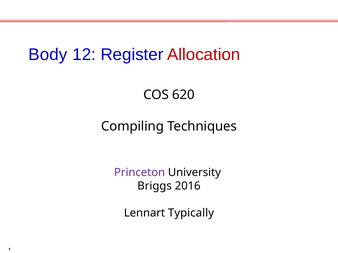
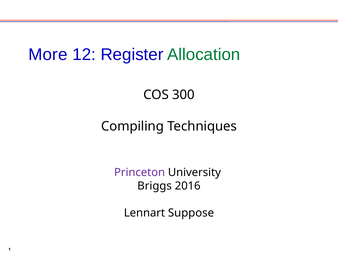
Body: Body -> More (48, 55)
Allocation colour: red -> green (204, 55)
620: 620 -> 300 (183, 95)
Typically: Typically -> Suppose (191, 213)
